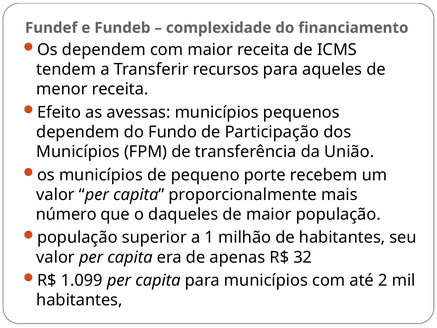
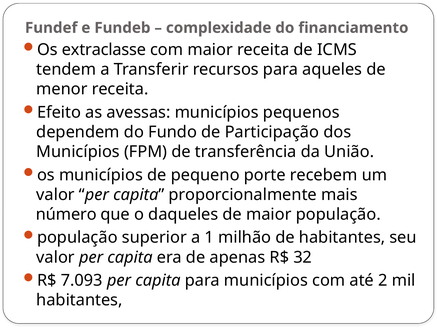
Os dependem: dependem -> extraclasse (104, 50)
1.099: 1.099 -> 7.093 (82, 280)
